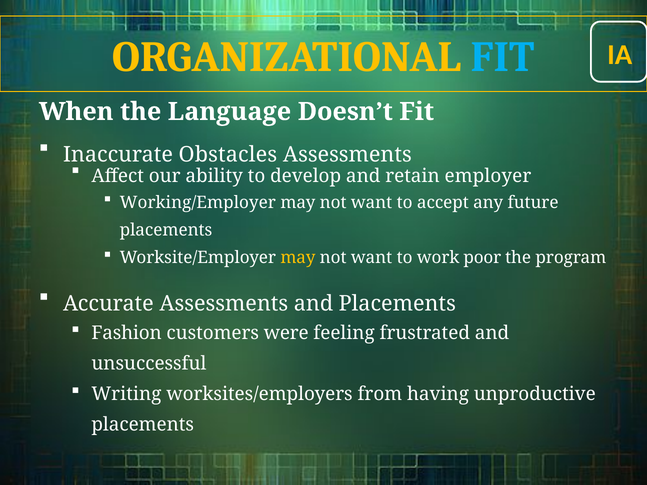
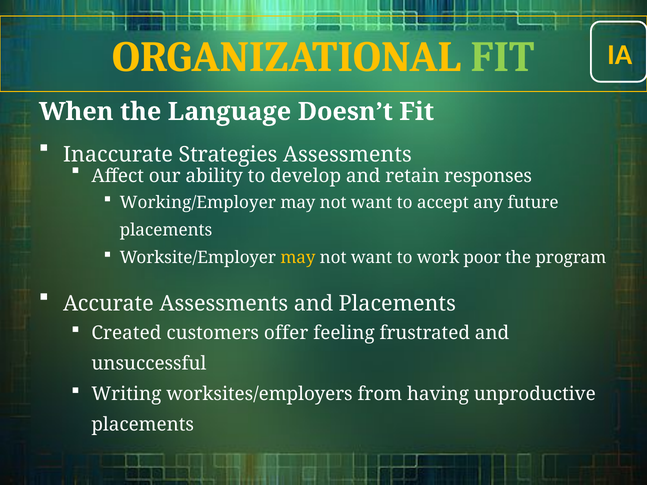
FIT colour: light blue -> light green (503, 57)
Obstacles: Obstacles -> Strategies (228, 155)
employer: employer -> responses (488, 176)
Fashion: Fashion -> Created (126, 333)
were: were -> offer (286, 333)
